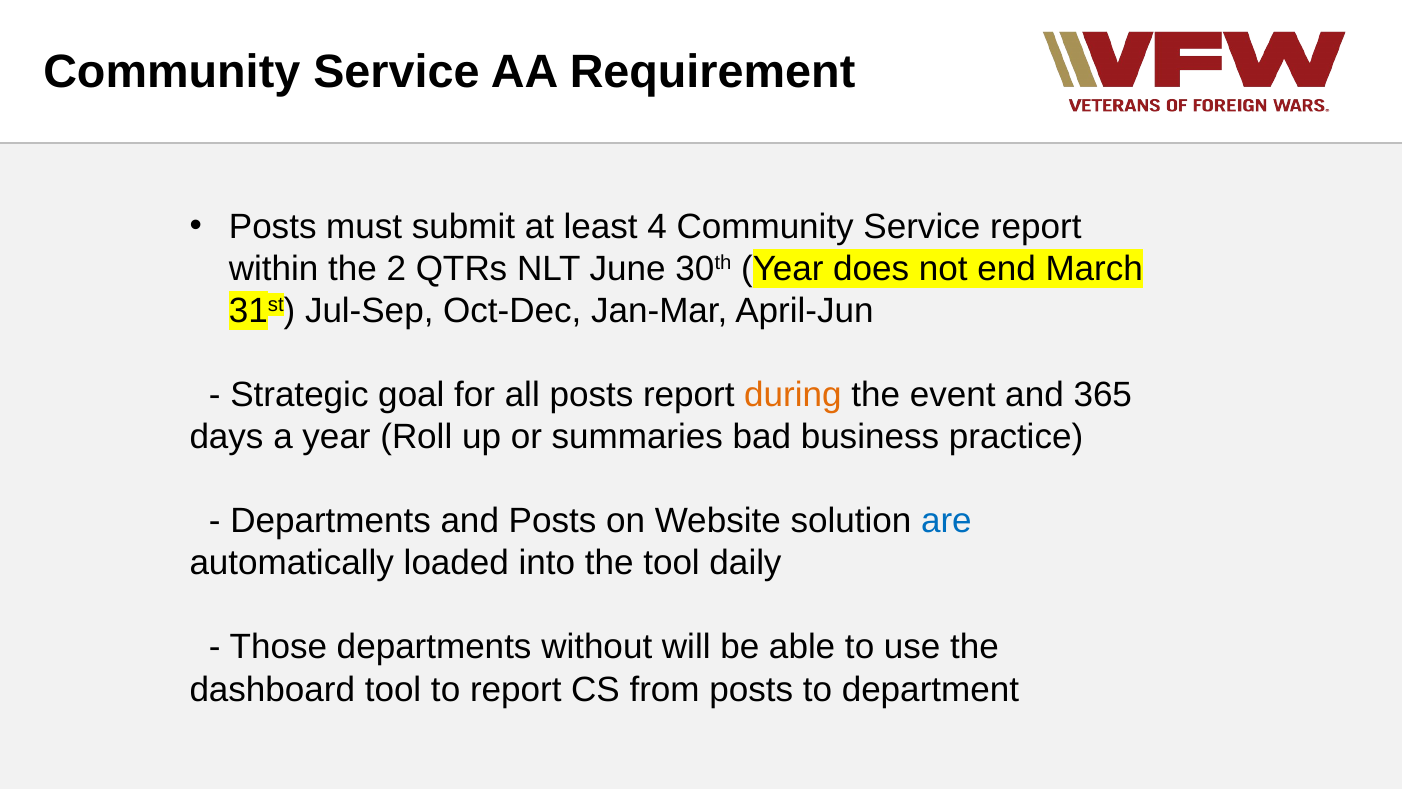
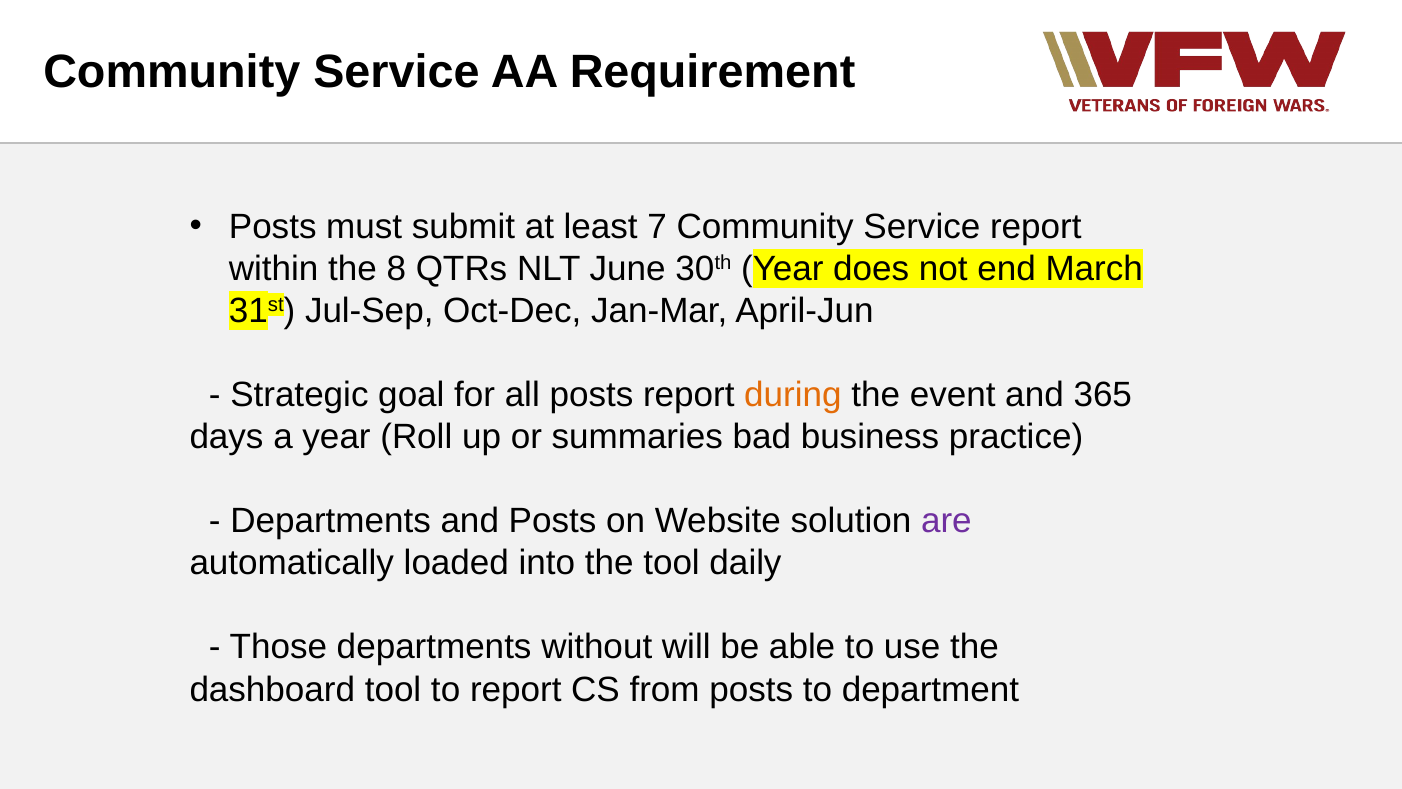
4: 4 -> 7 (657, 227)
2: 2 -> 8 (396, 269)
are colour: blue -> purple (946, 521)
